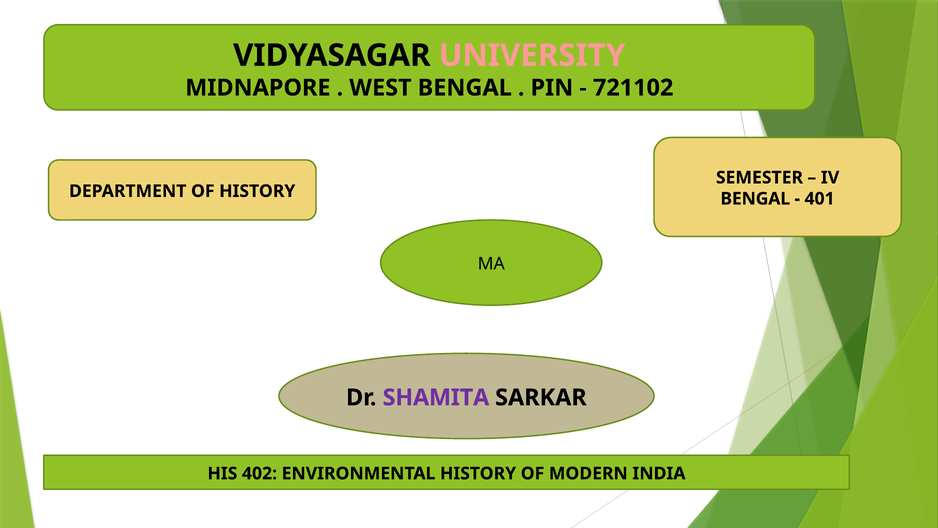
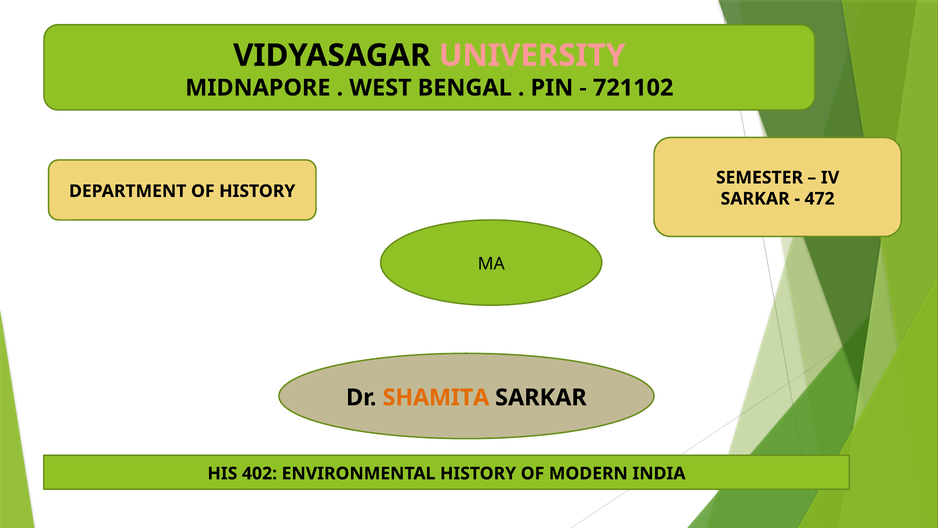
BENGAL: BENGAL -> SARKAR (755, 199)
401: 401 -> 472 (820, 199)
SHAMITA colour: purple -> orange (436, 397)
